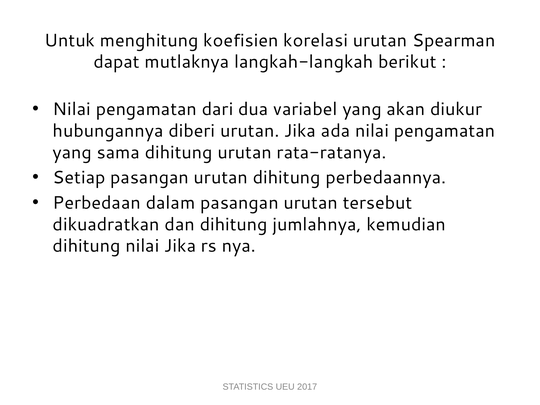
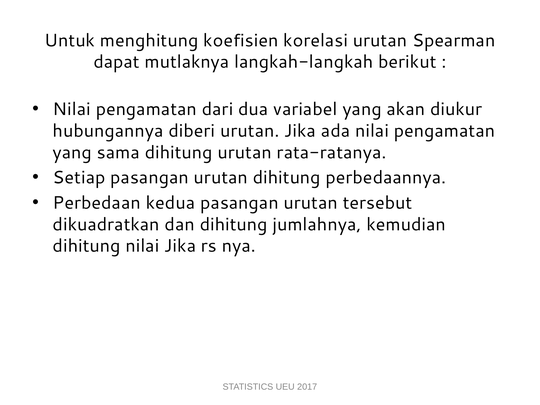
dalam: dalam -> kedua (170, 203)
